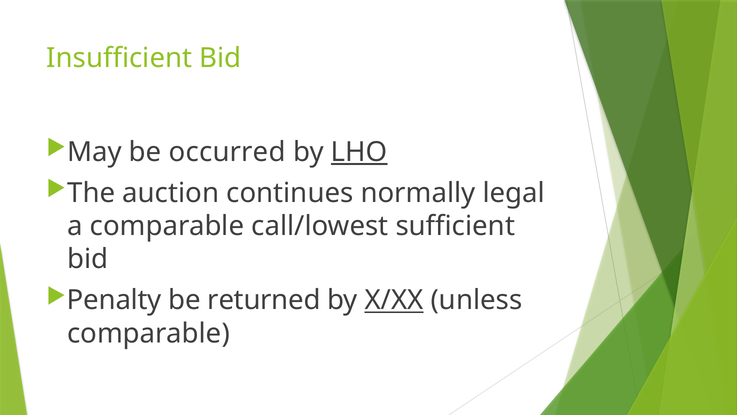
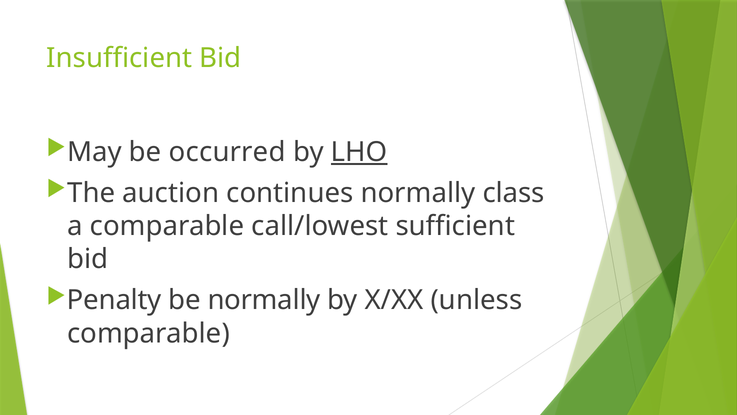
legal: legal -> class (514, 193)
be returned: returned -> normally (264, 300)
X/XX underline: present -> none (394, 300)
